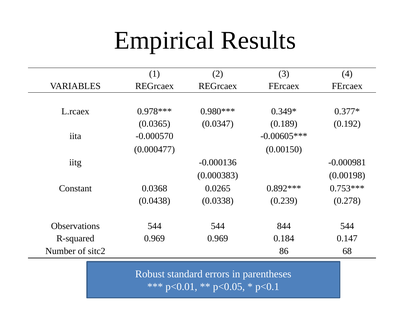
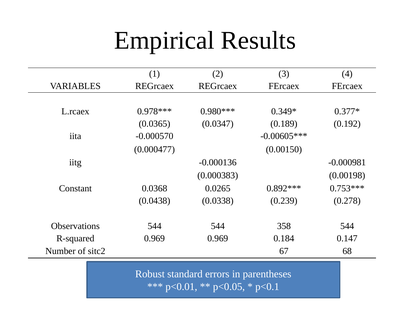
844: 844 -> 358 (284, 226)
86: 86 -> 67 (284, 251)
